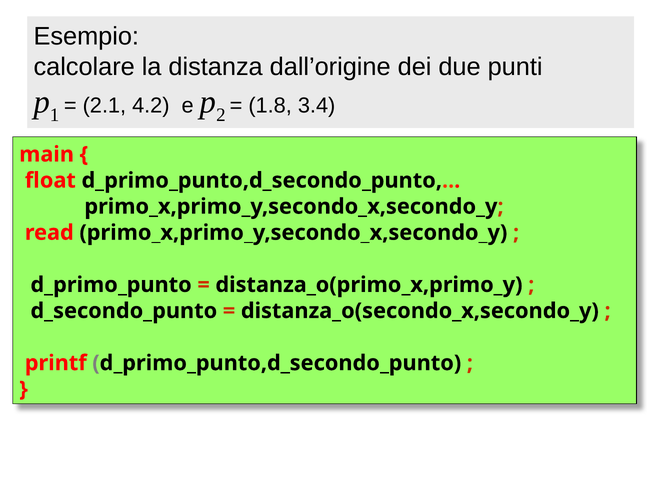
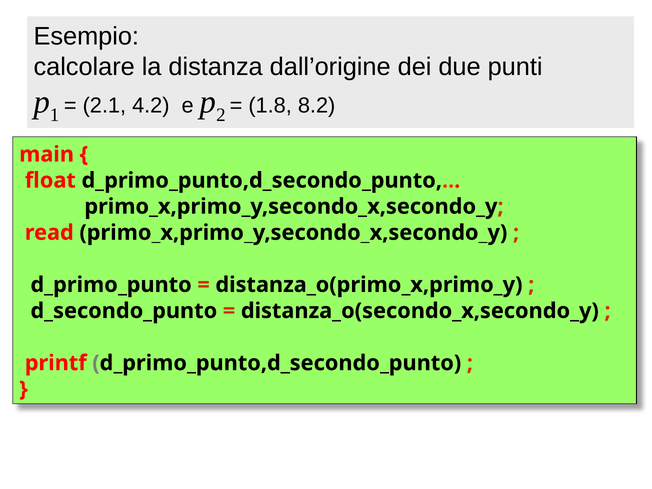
3.4: 3.4 -> 8.2 (317, 106)
